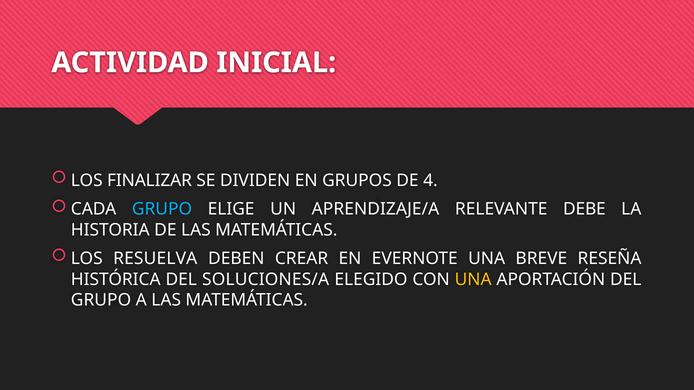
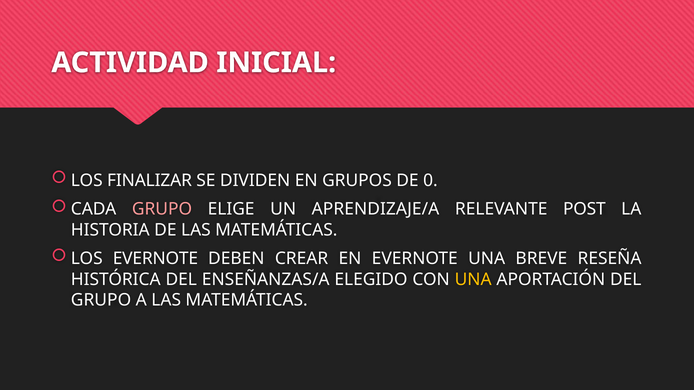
4: 4 -> 0 (430, 181)
GRUPO colour: light blue -> pink (162, 209)
DEBE: DEBE -> POST (584, 209)
LOS RESUELVA: RESUELVA -> EVERNOTE (155, 259)
SOLUCIONES/A: SOLUCIONES/A -> ENSEÑANZAS/A (266, 280)
